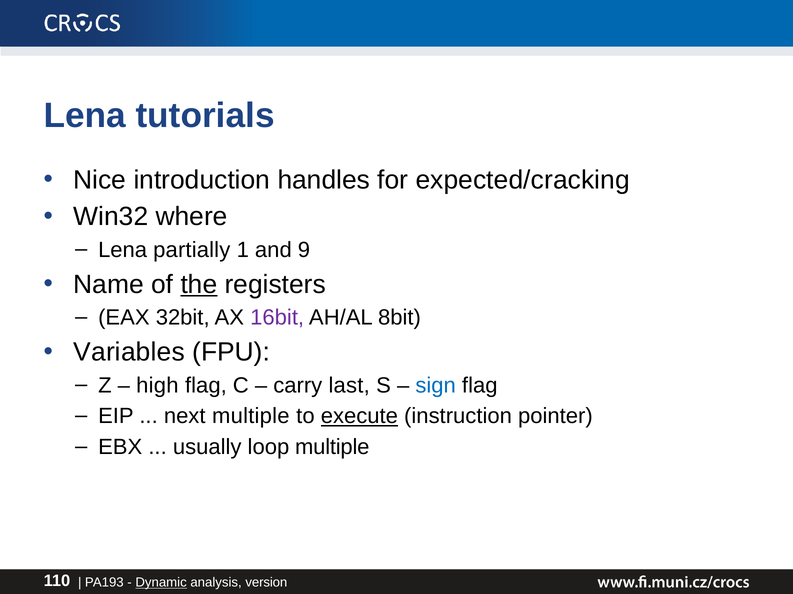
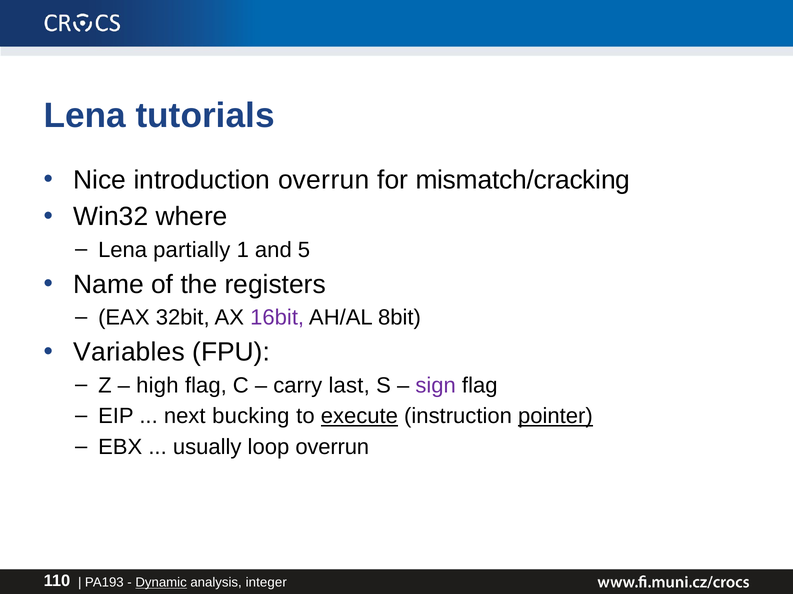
introduction handles: handles -> overrun (324, 180)
expected/cracking: expected/cracking -> mismatch/cracking (523, 180)
9: 9 -> 5 (304, 250)
the underline: present -> none (199, 285)
sign colour: blue -> purple (436, 386)
next multiple: multiple -> bucking (251, 417)
pointer underline: none -> present (555, 417)
loop multiple: multiple -> overrun (332, 448)
version: version -> integer (266, 583)
